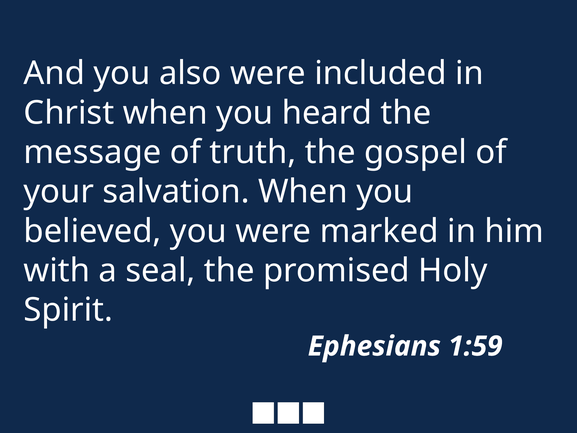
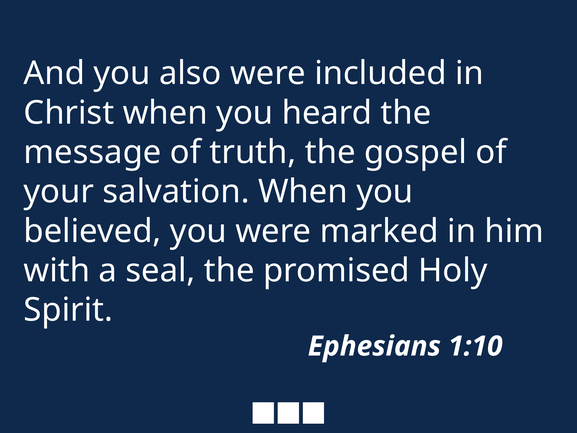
1:59: 1:59 -> 1:10 (475, 346)
